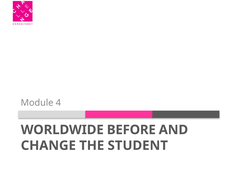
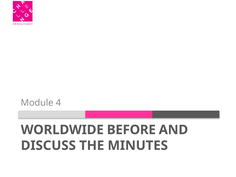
CHANGE: CHANGE -> DISCUSS (48, 146)
STUDENT: STUDENT -> MINUTES (138, 146)
